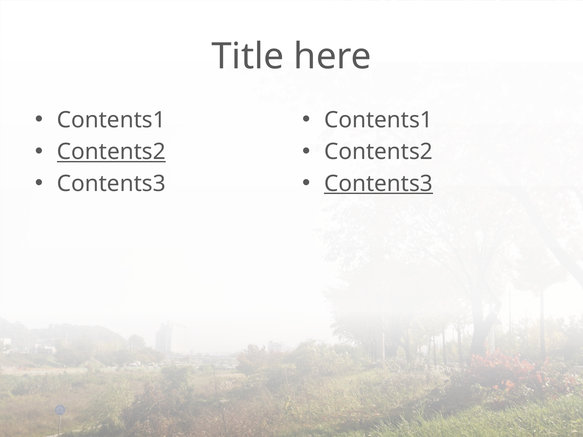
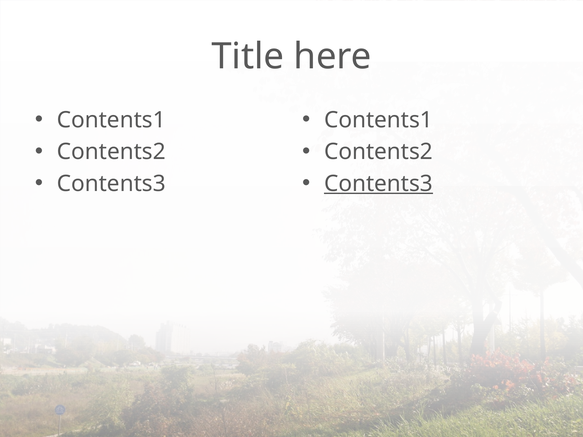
Contents2 underline: present -> none (111, 152)
